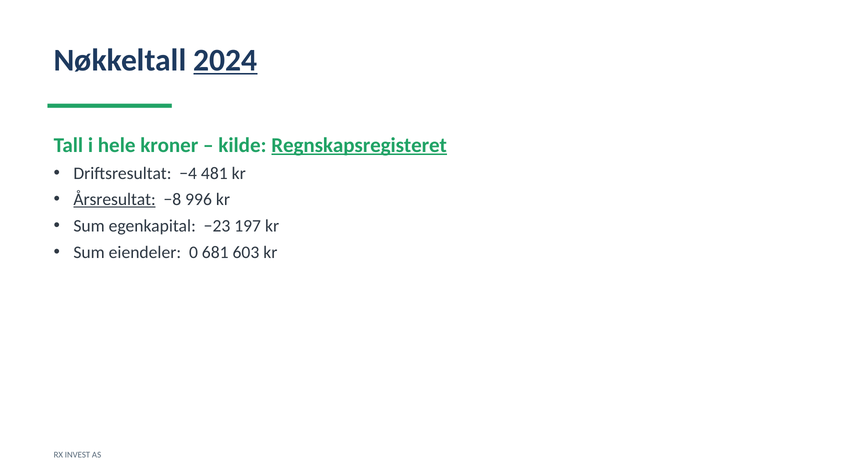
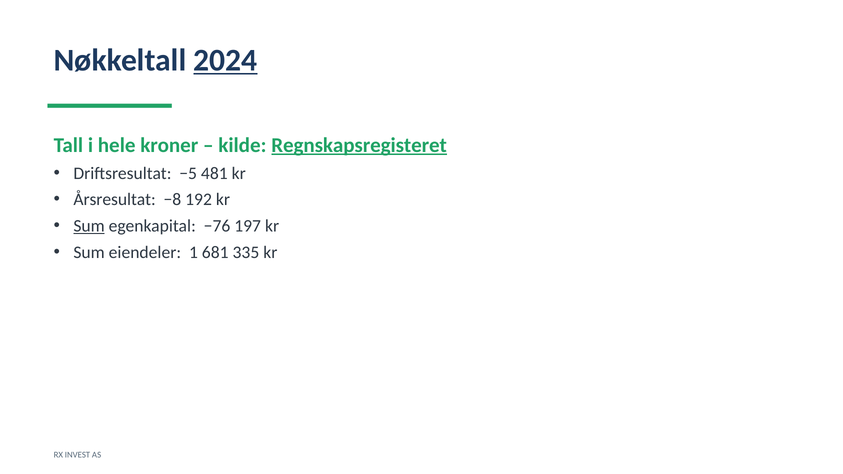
−4: −4 -> −5 (188, 173)
Årsresultat underline: present -> none (115, 200)
996: 996 -> 192 (199, 200)
Sum underline: none -> present (89, 226)
−23: −23 -> −76 (217, 226)
0: 0 -> 1 (193, 252)
603: 603 -> 335 (246, 252)
